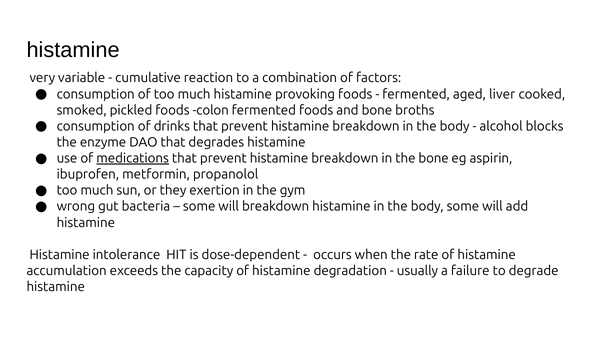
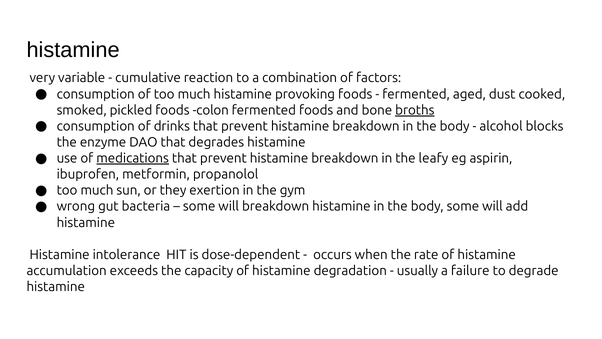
liver: liver -> dust (502, 94)
broths underline: none -> present (415, 110)
the bone: bone -> leafy (433, 158)
